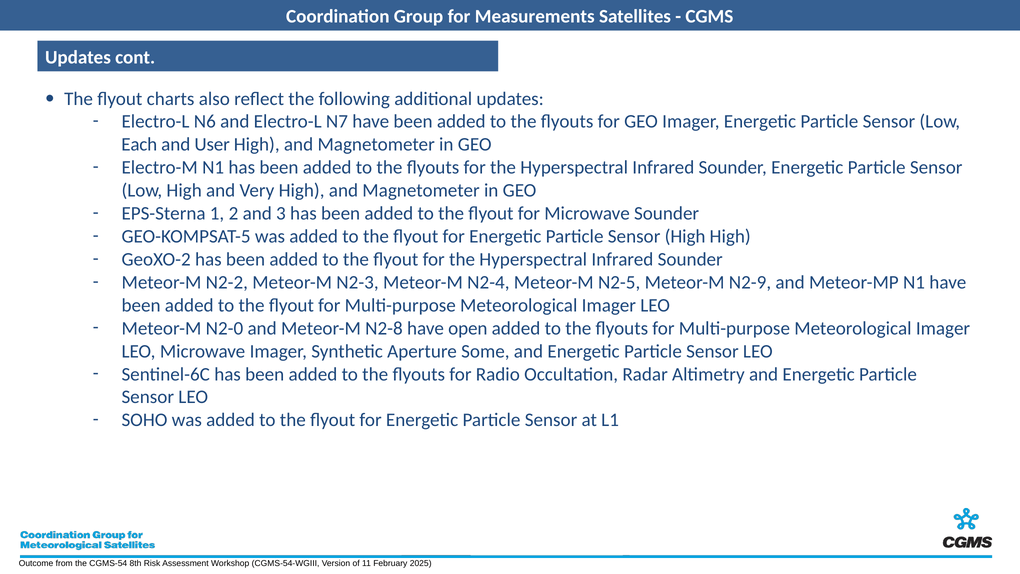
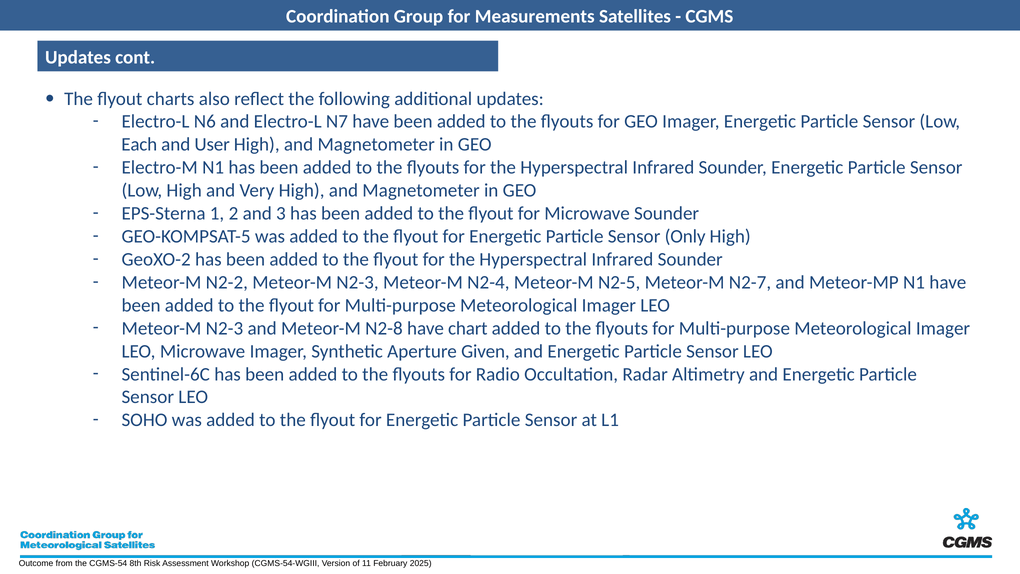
Sensor High: High -> Only (685, 236)
N2-9: N2-9 -> N2-7 (750, 282)
N2-0: N2-0 -> N2-3 (224, 328)
open: open -> chart (468, 328)
Some: Some -> Given (485, 351)
